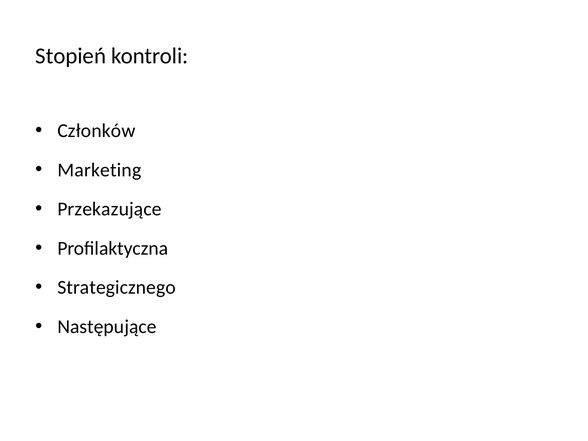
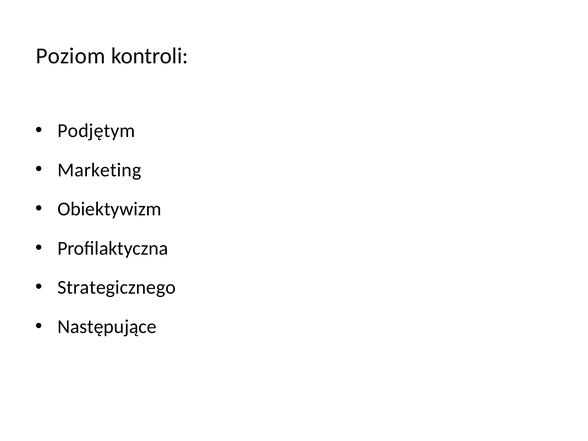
Stopień: Stopień -> Poziom (71, 56)
Członków: Członków -> Podjętym (96, 131)
Przekazujące: Przekazujące -> Obiektywizm (109, 209)
